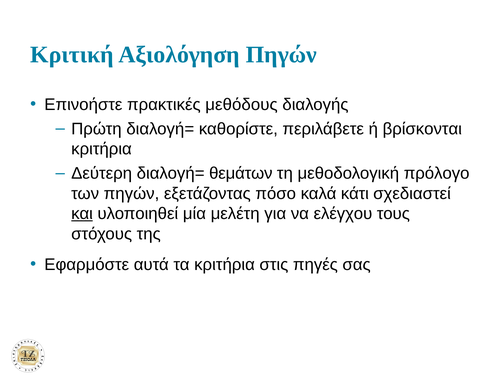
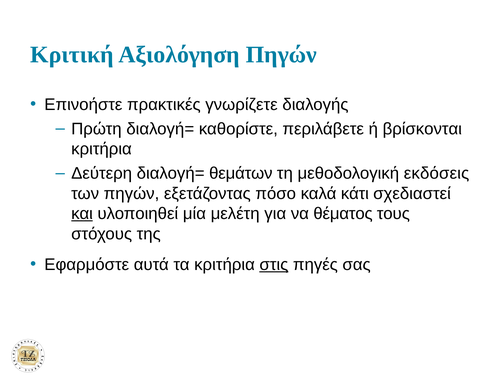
μεθόδους: μεθόδους -> γνωρίζετε (241, 105)
πρόλογο: πρόλογο -> εκδόσεις (437, 173)
ελέγχου: ελέγχου -> θέματος (343, 214)
στις underline: none -> present (274, 265)
